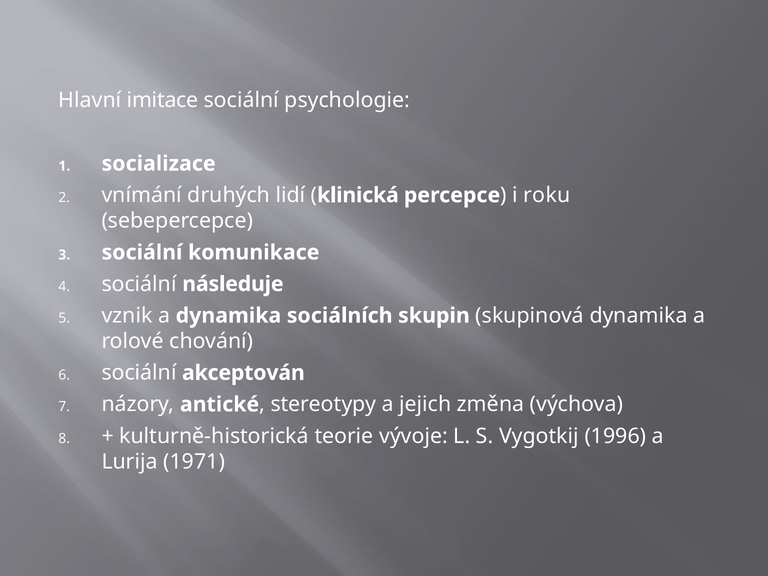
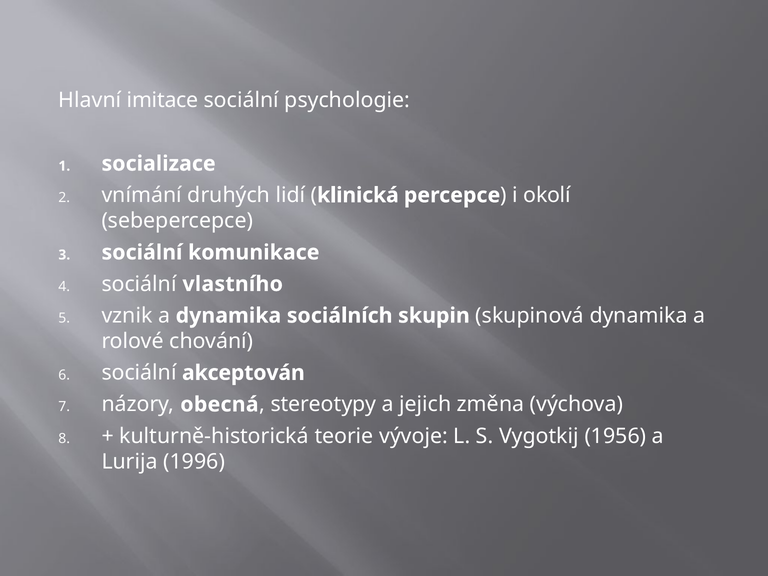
roku: roku -> okolí (547, 195)
následuje: následuje -> vlastního (233, 284)
antické: antické -> obecná (219, 404)
1996: 1996 -> 1956 (615, 436)
1971: 1971 -> 1996 (194, 462)
